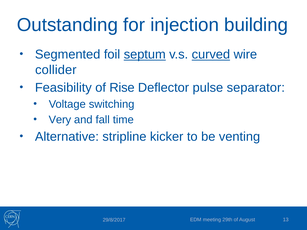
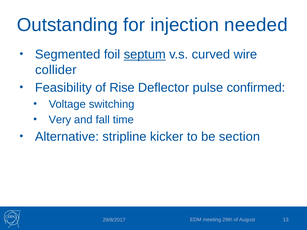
building: building -> needed (256, 25)
curved underline: present -> none (211, 55)
separator: separator -> confirmed (256, 88)
venting: venting -> section (239, 137)
